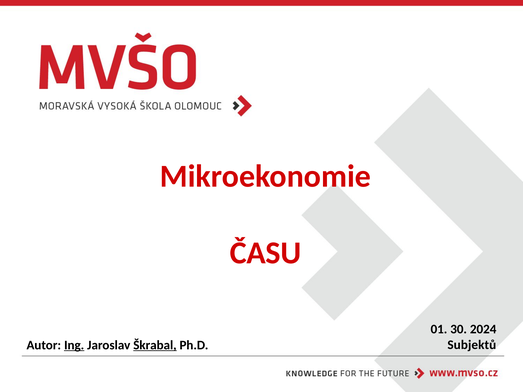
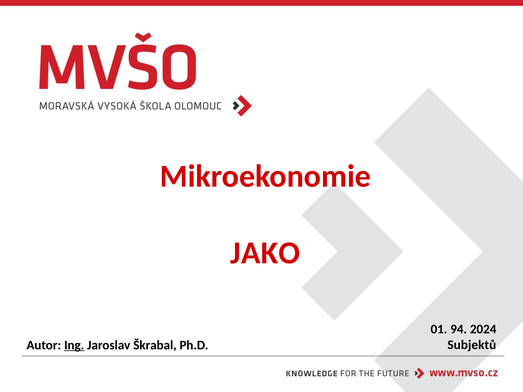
ČASU: ČASU -> JAKO (265, 253)
30: 30 -> 94 (459, 329)
Škrabal underline: present -> none (155, 345)
